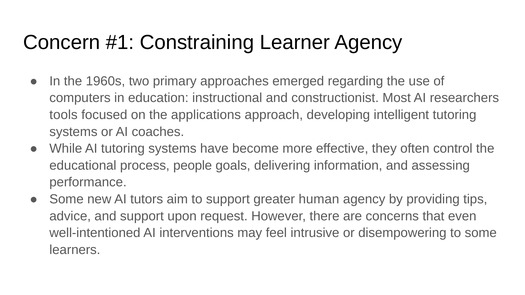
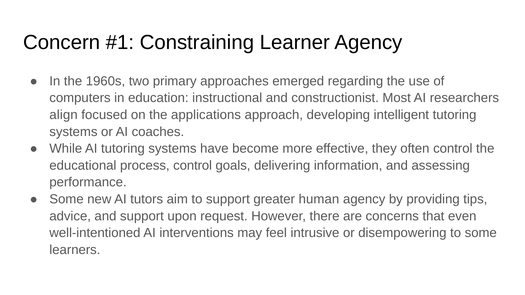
tools: tools -> align (64, 115)
process people: people -> control (193, 166)
